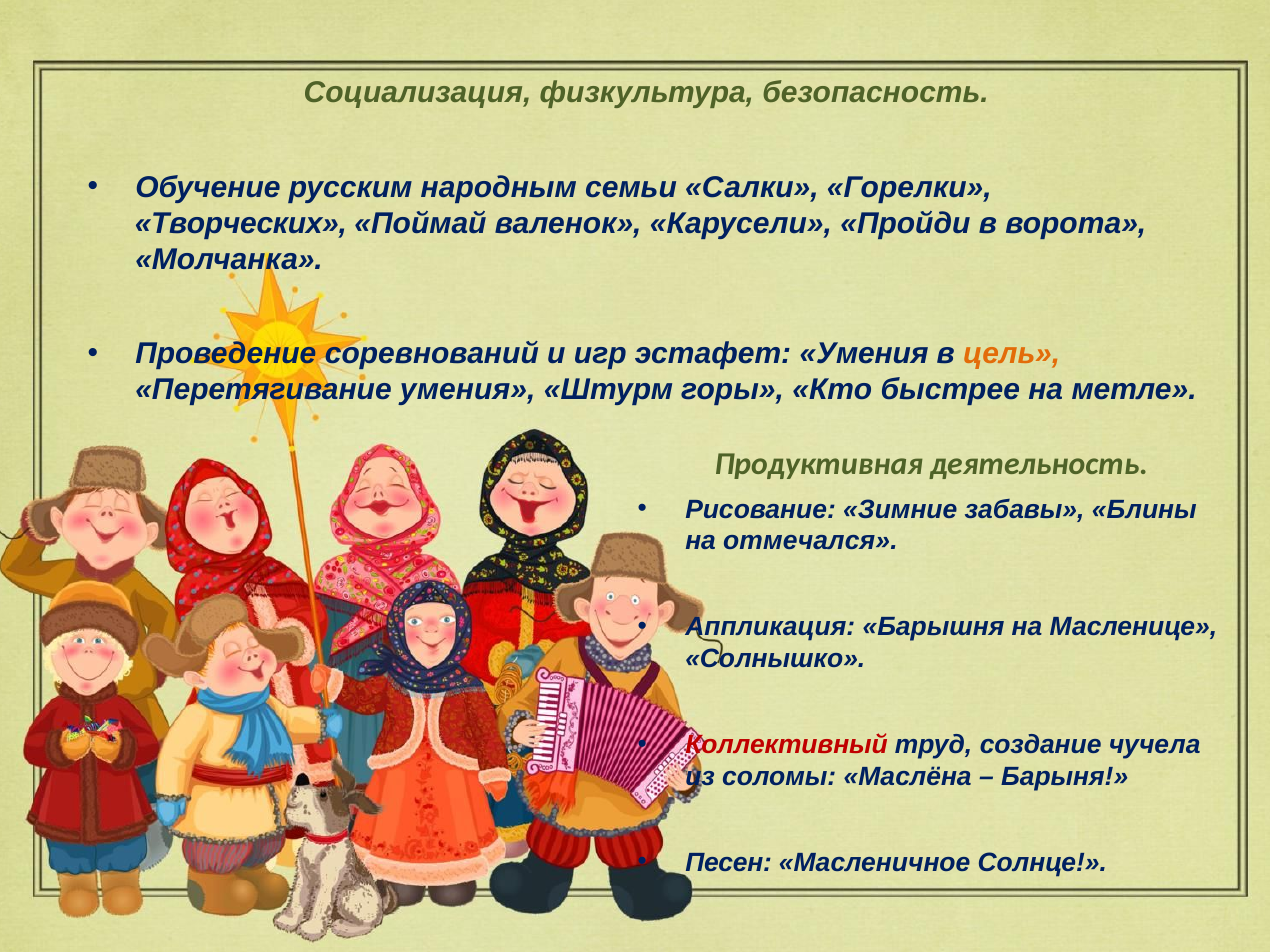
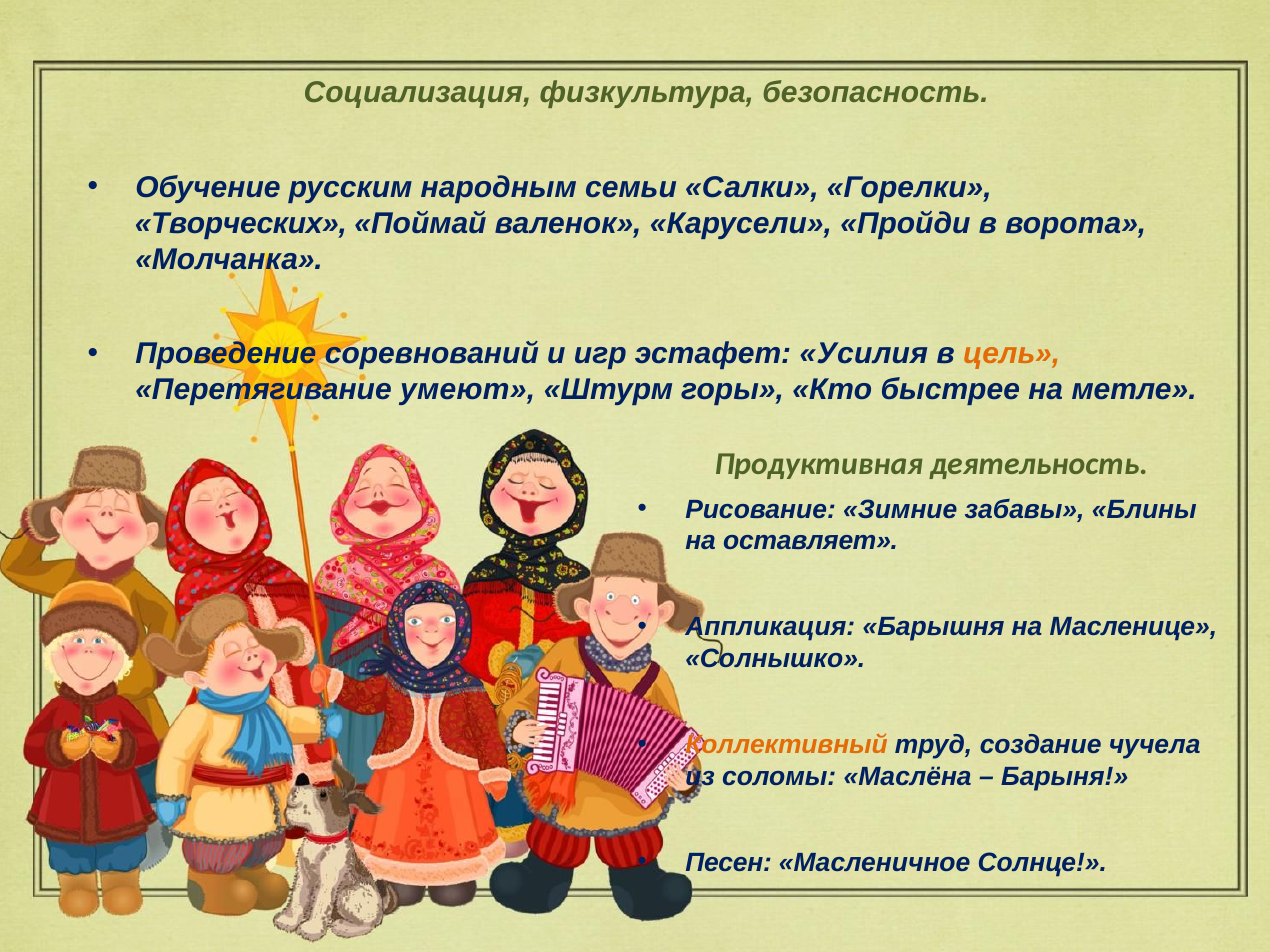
эстафет Умения: Умения -> Усилия (864, 354)
Перетягивание умения: умения -> умеют (468, 390)
отмечался: отмечался -> оставляет (811, 541)
Коллективный colour: red -> orange (787, 745)
